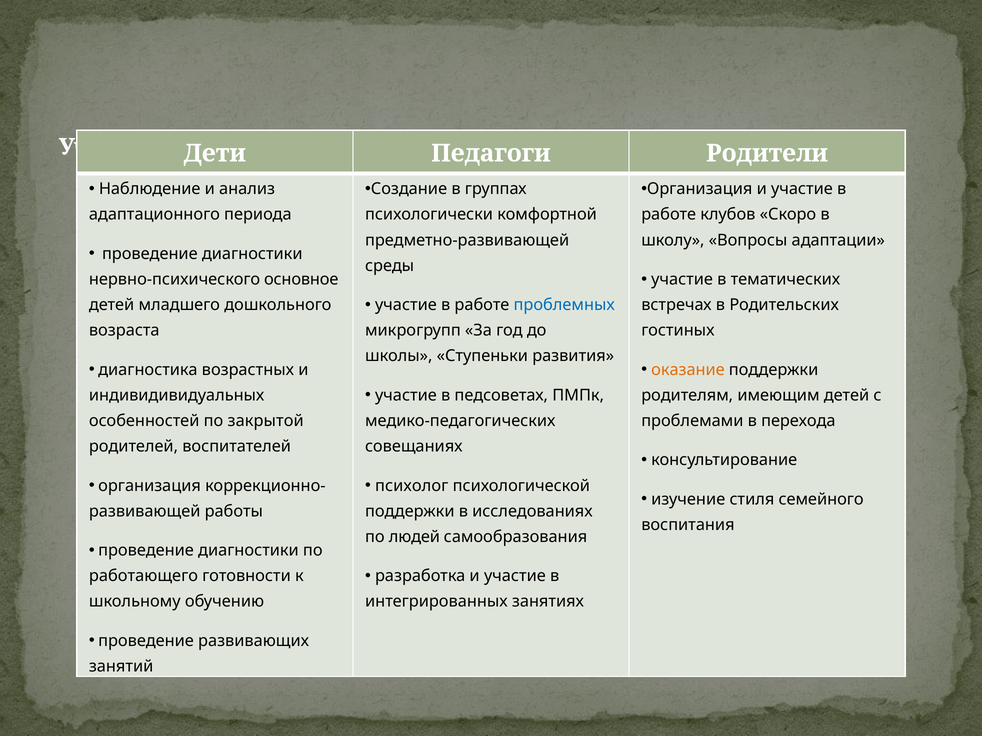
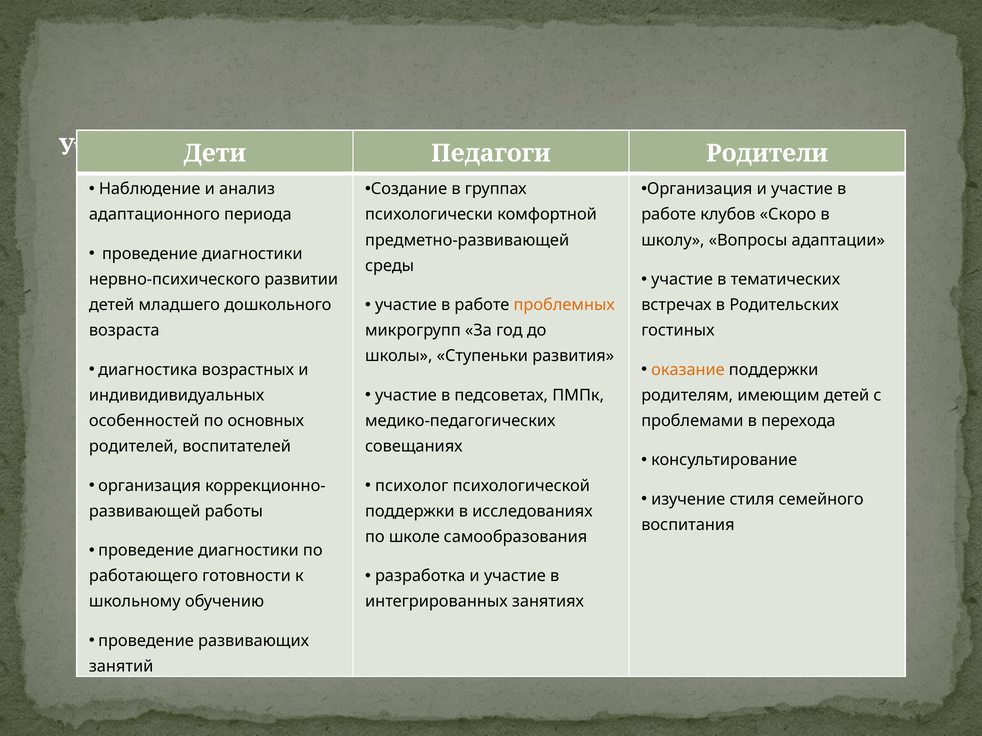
основное: основное -> развитии (301, 280)
проблемных colour: blue -> orange (564, 305)
закрытой: закрытой -> основных (266, 421)
людей: людей -> школе (414, 537)
